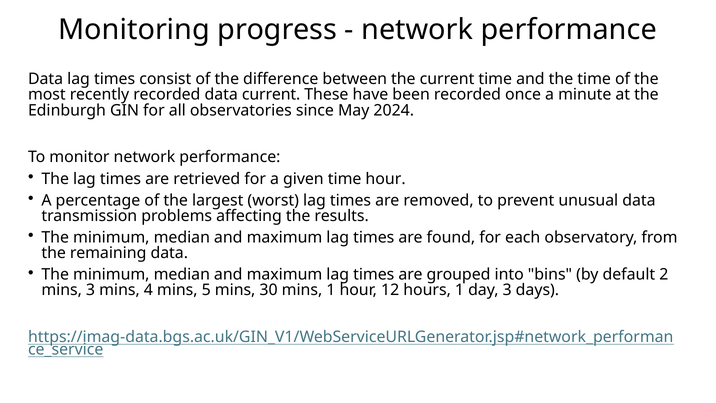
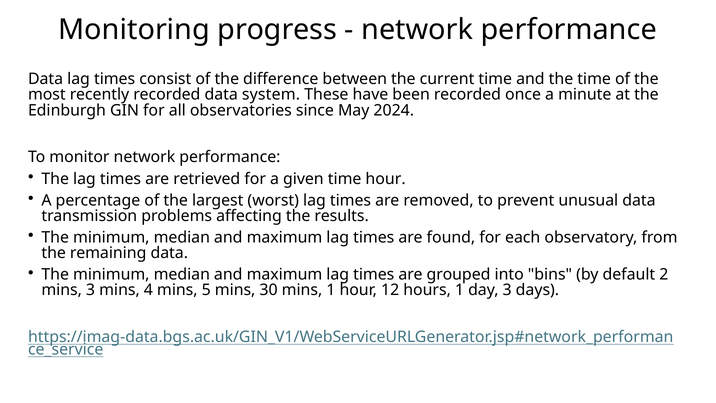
data current: current -> system (271, 95)
